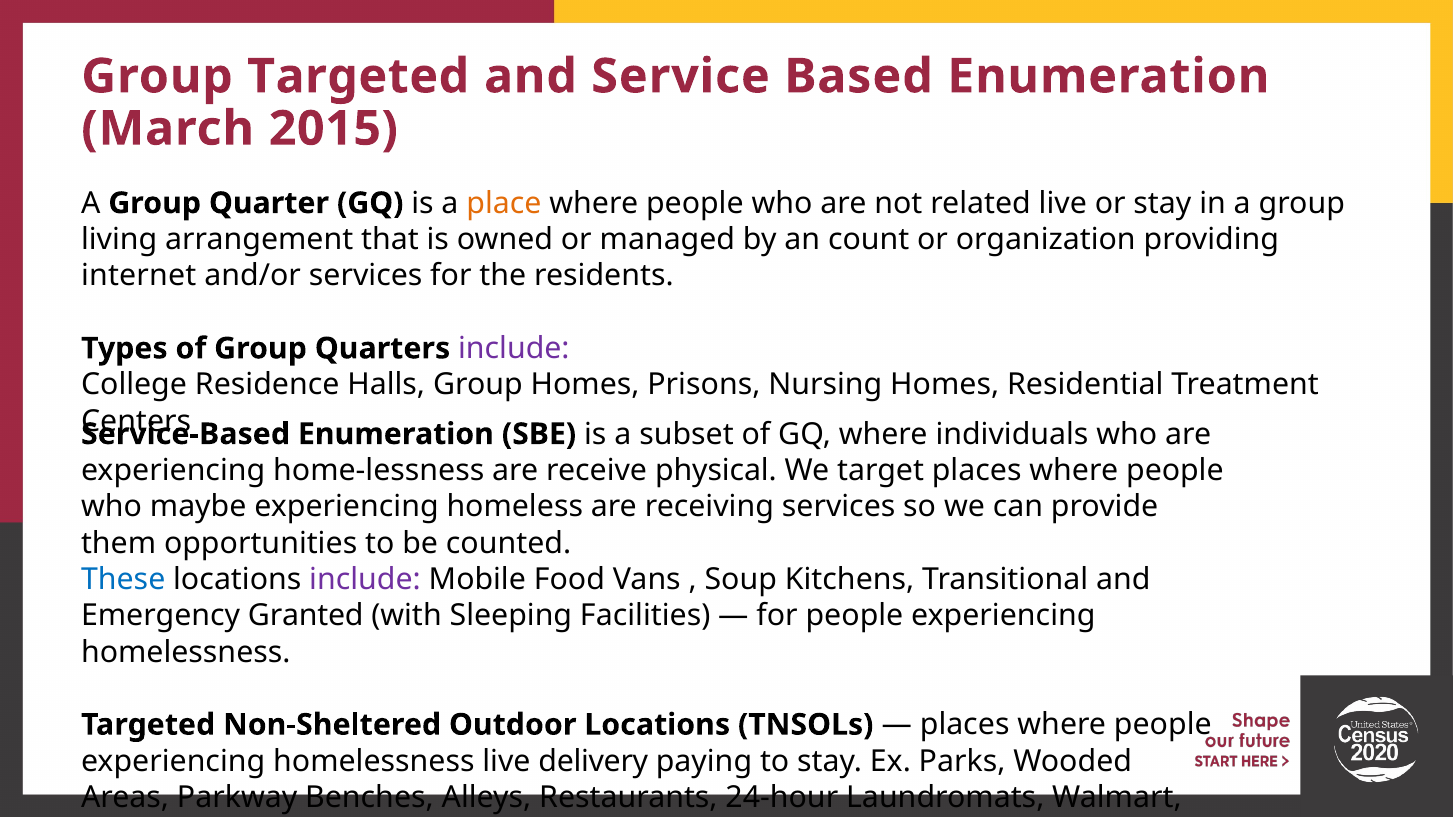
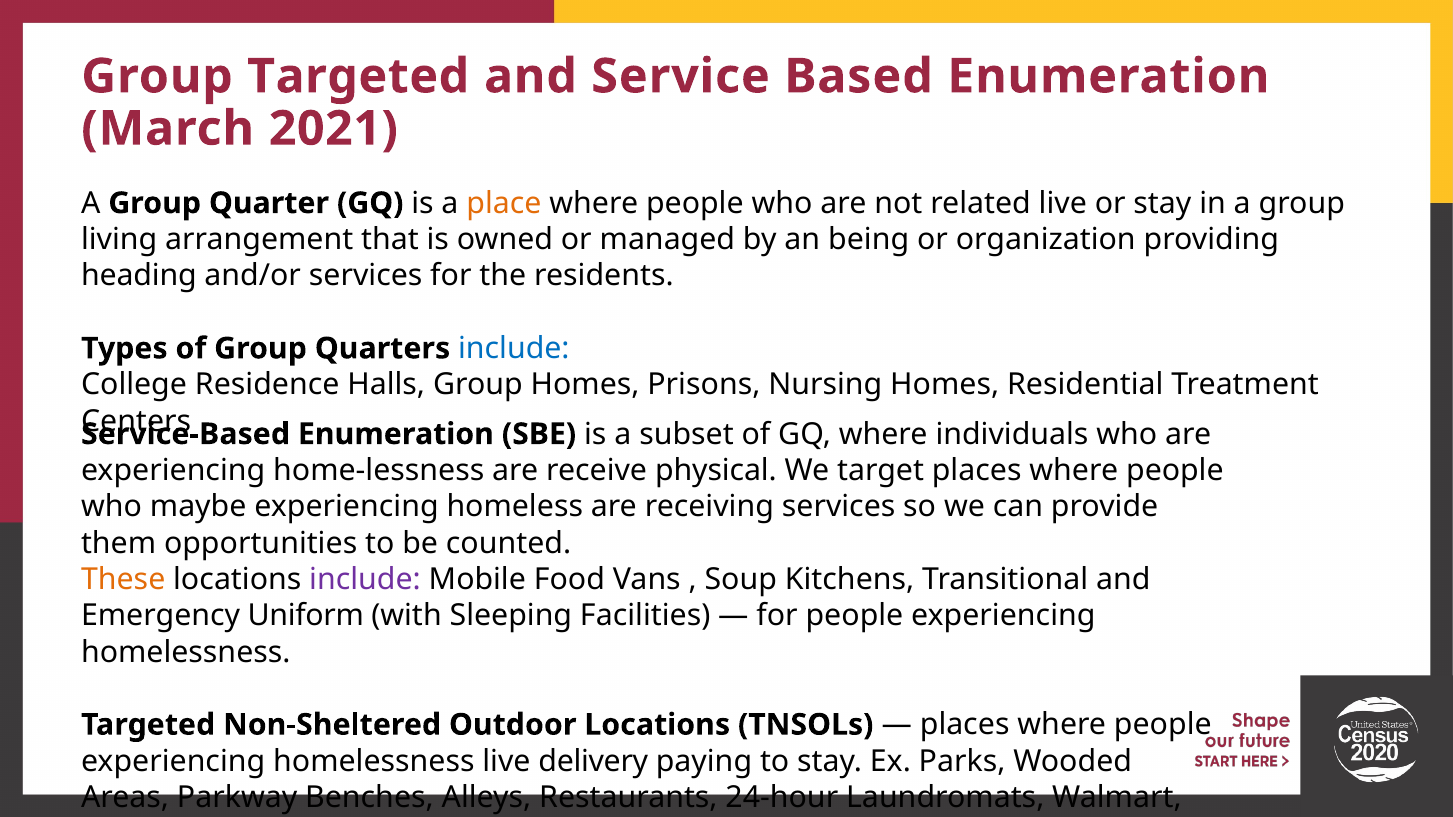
2015: 2015 -> 2021 (333, 129)
count: count -> being (869, 240)
internet: internet -> heading (139, 276)
include colour: purple -> blue (514, 349)
These colour: blue -> orange (123, 580)
Granted: Granted -> Uniform (306, 616)
